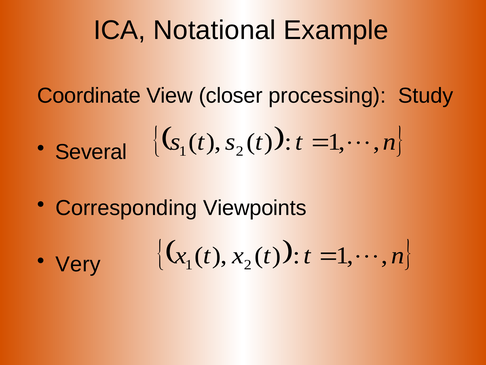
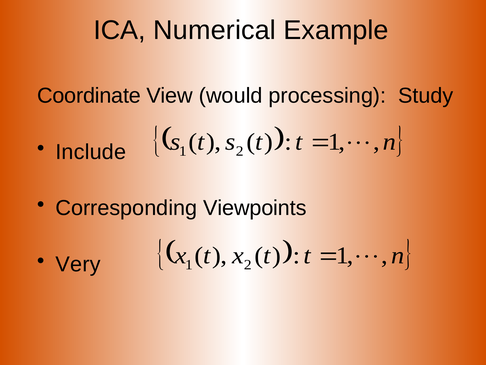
Notational: Notational -> Numerical (215, 30)
closer: closer -> would (231, 95)
Several: Several -> Include (91, 152)
